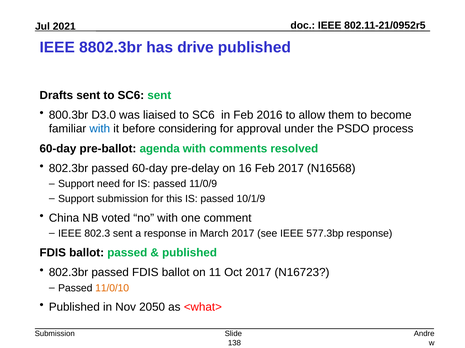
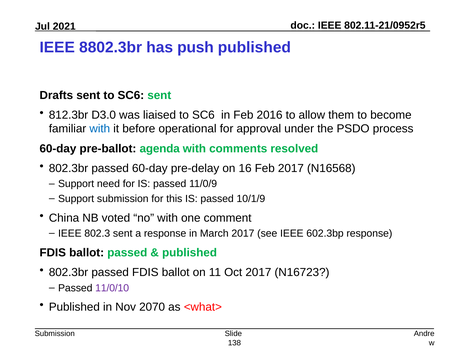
drive: drive -> push (195, 48)
800.3br: 800.3br -> 812.3br (69, 115)
considering: considering -> operational (188, 129)
577.3bp: 577.3bp -> 602.3bp (325, 234)
11/0/10 colour: orange -> purple (112, 289)
2050: 2050 -> 2070 (152, 308)
